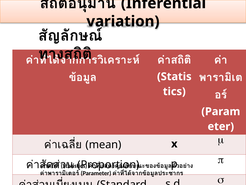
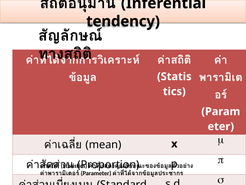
variation: variation -> tendency (123, 21)
